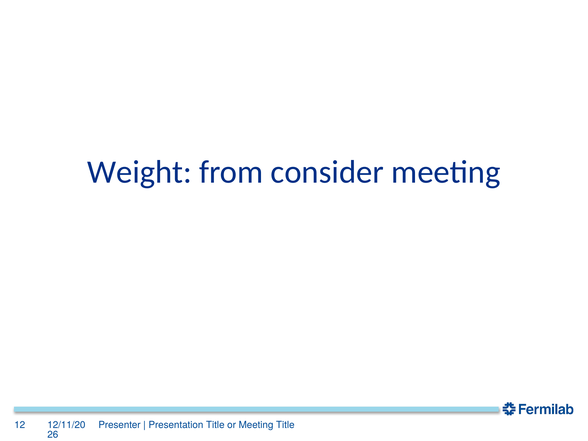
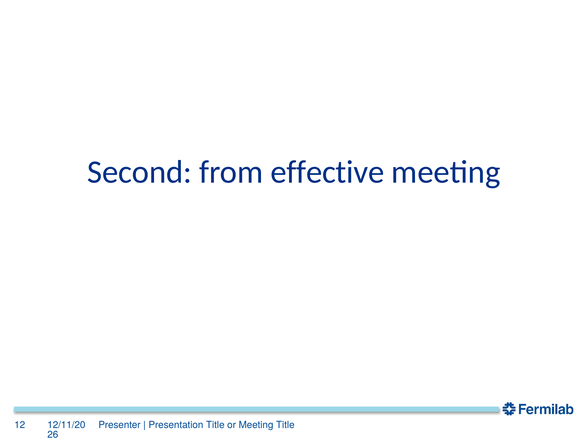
Weight: Weight -> Second (140, 172)
consider: consider -> effective (327, 172)
